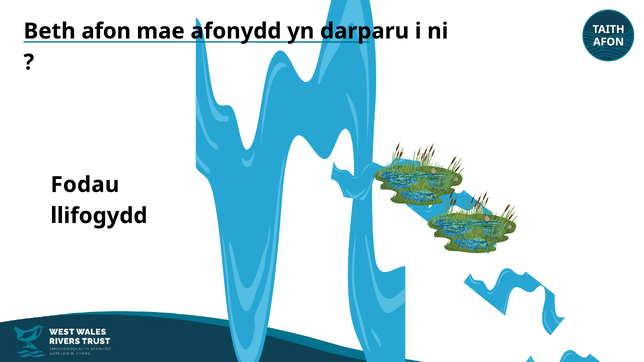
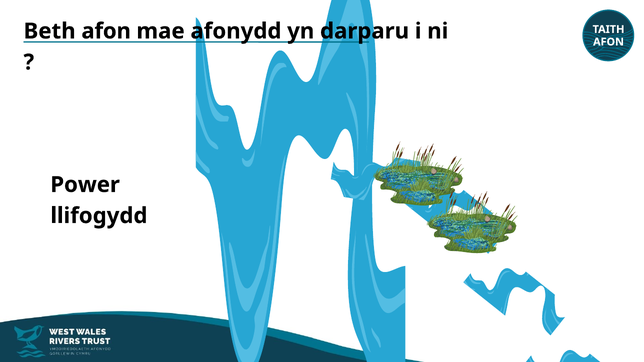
Fodau: Fodau -> Power (85, 185)
